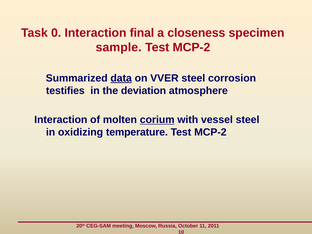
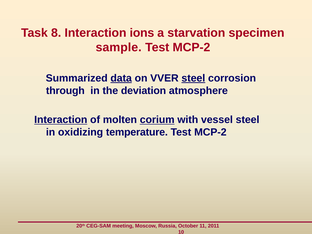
0: 0 -> 8 (56, 33)
final: final -> ions (142, 33)
closeness: closeness -> starvation (196, 33)
steel underline: none -> present (193, 78)
testifies: testifies -> through (65, 91)
Interaction underline: none -> present (61, 120)
